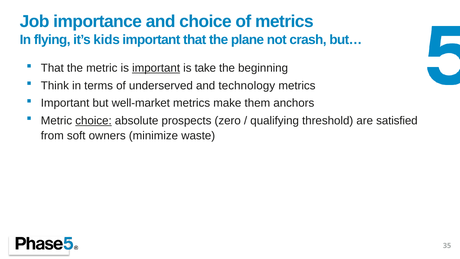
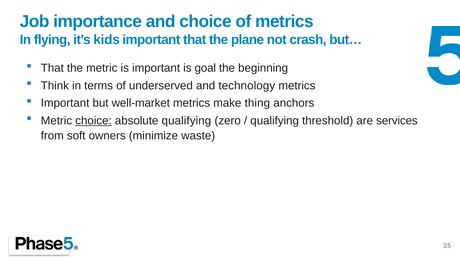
important underline: present -> none (156, 68)
take: take -> goal (205, 68)
them: them -> thing (257, 103)
absolute prospects: prospects -> qualifying (186, 120)
satisfied: satisfied -> services (397, 120)
